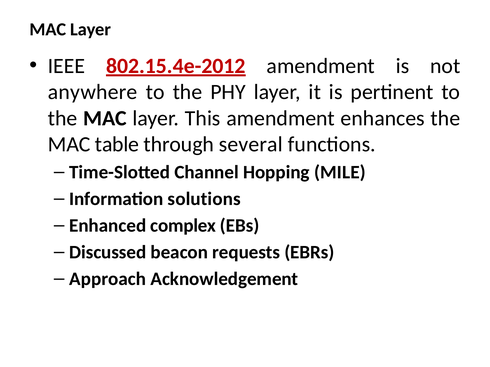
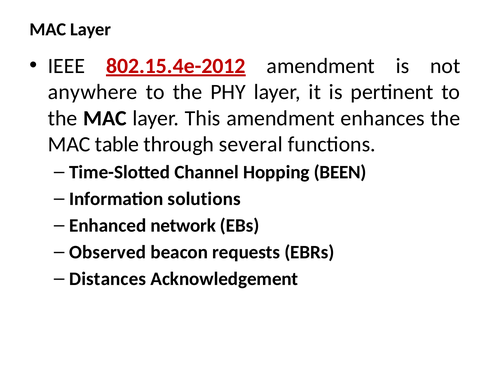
MILE: MILE -> BEEN (340, 173)
complex: complex -> network (183, 226)
Discussed: Discussed -> Observed (108, 253)
Approach: Approach -> Distances (108, 279)
